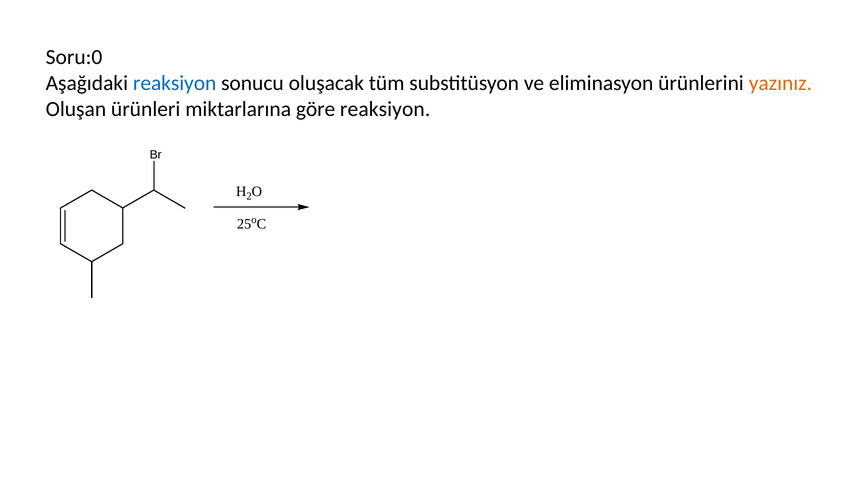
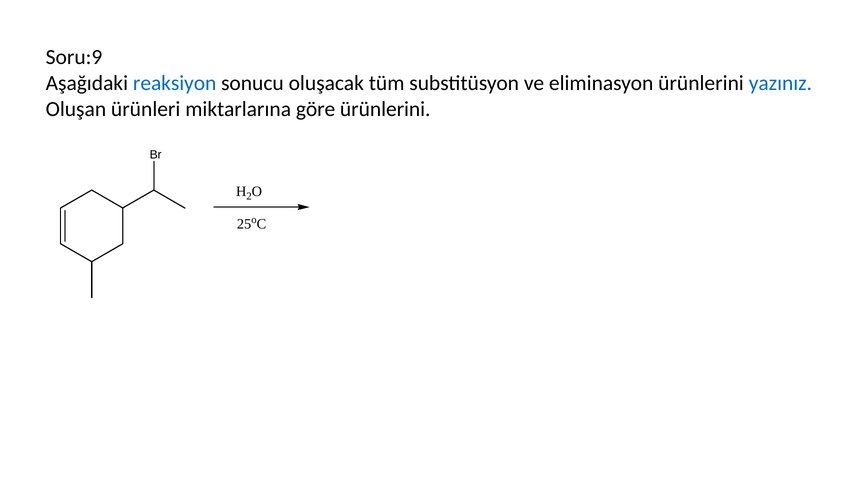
Soru:0: Soru:0 -> Soru:9 (74, 57)
yazınız colour: orange -> blue (780, 83)
göre reaksiyon: reaksiyon -> ürünlerini (385, 109)
